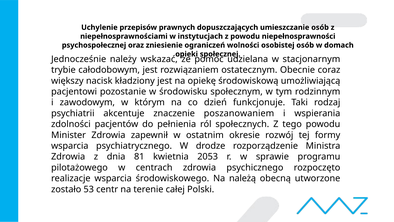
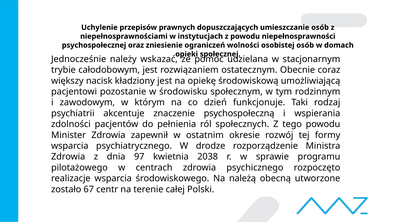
poszanowaniem: poszanowaniem -> psychospołeczną (239, 113)
81: 81 -> 97 (139, 156)
2053: 2053 -> 2038 (208, 156)
53: 53 -> 67 (89, 189)
